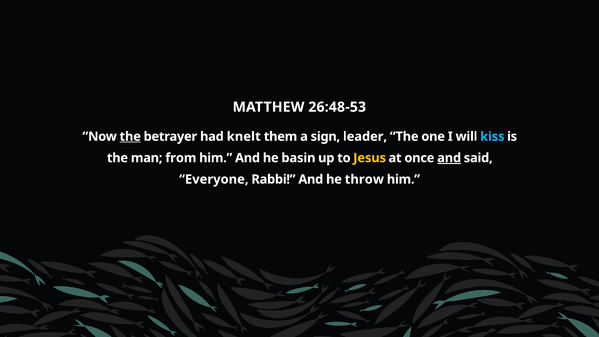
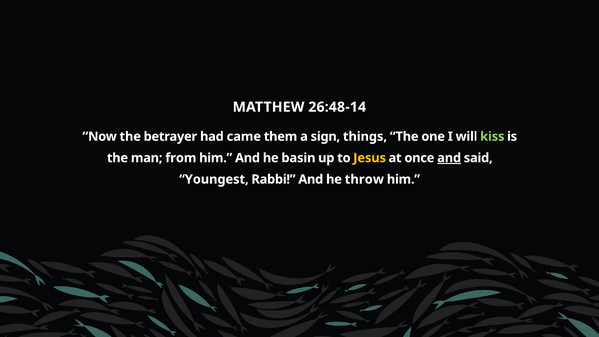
26:48-53: 26:48-53 -> 26:48-14 (337, 107)
the underline: present -> none (130, 137)
knelt: knelt -> came (244, 137)
leader: leader -> things (365, 137)
kiss colour: light blue -> light green (492, 137)
Everyone: Everyone -> Youngest (214, 179)
